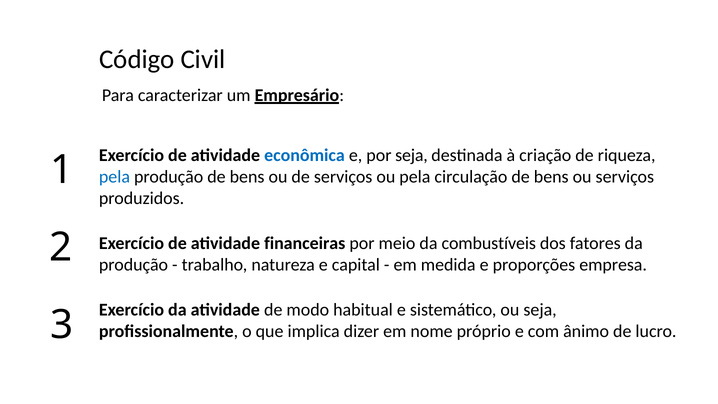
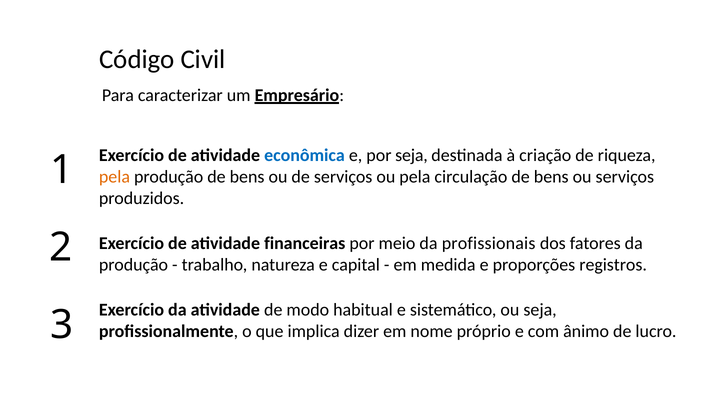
pela colour: blue -> orange (114, 177)
combustíveis: combustíveis -> profissionais (489, 243)
empresa: empresa -> registros (613, 265)
